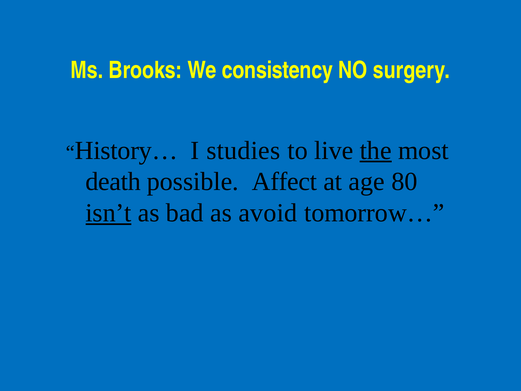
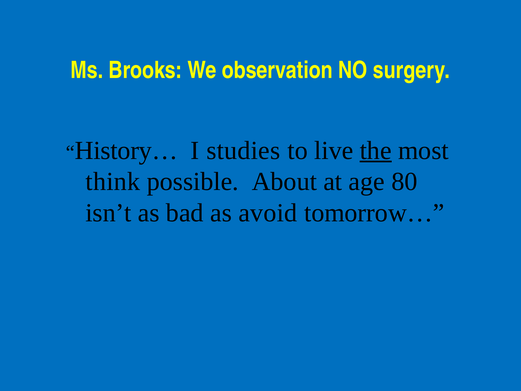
consistency: consistency -> observation (277, 70)
death: death -> think (113, 182)
Affect: Affect -> About (284, 182)
isn’t underline: present -> none (108, 213)
